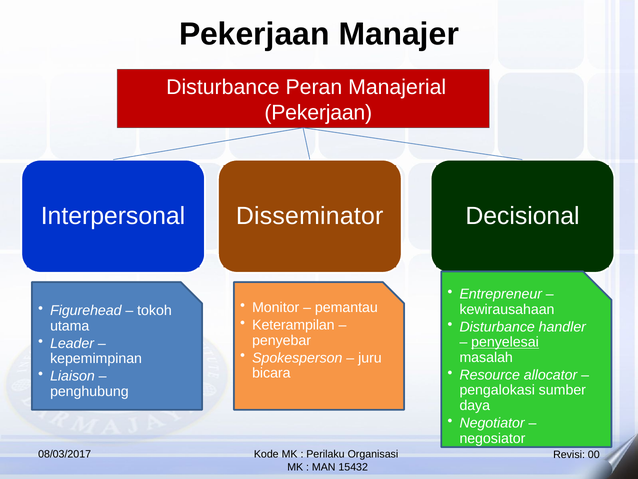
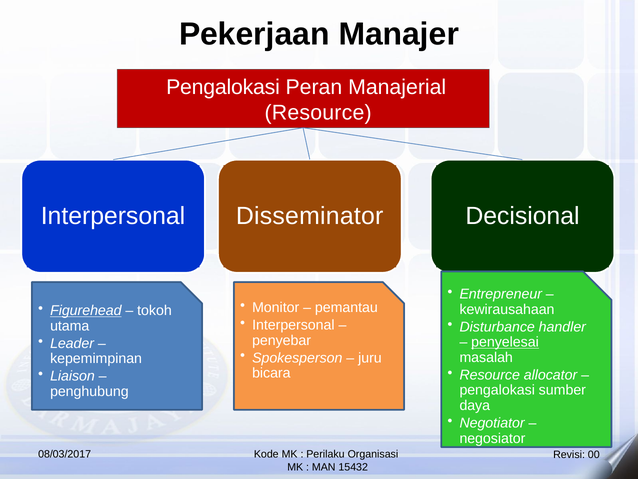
Disturbance: Disturbance -> Pengalokasi (223, 87)
Pekerjaan: Pekerjaan -> Resource (318, 113)
Figurehead underline: none -> present (86, 310)
Keterampilan: Keterampilan -> Interpersonal (293, 325)
